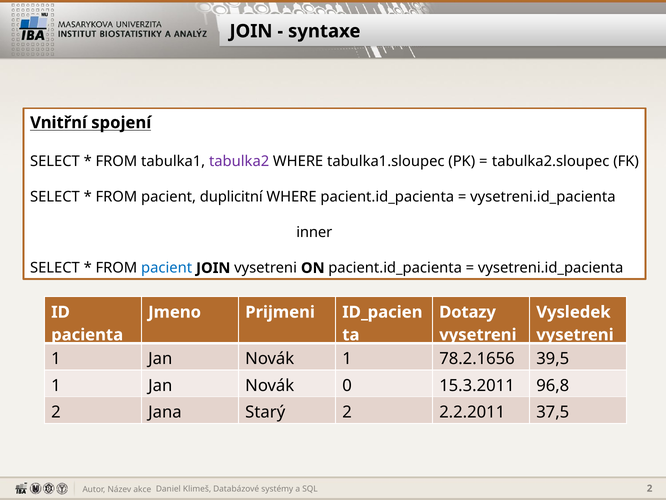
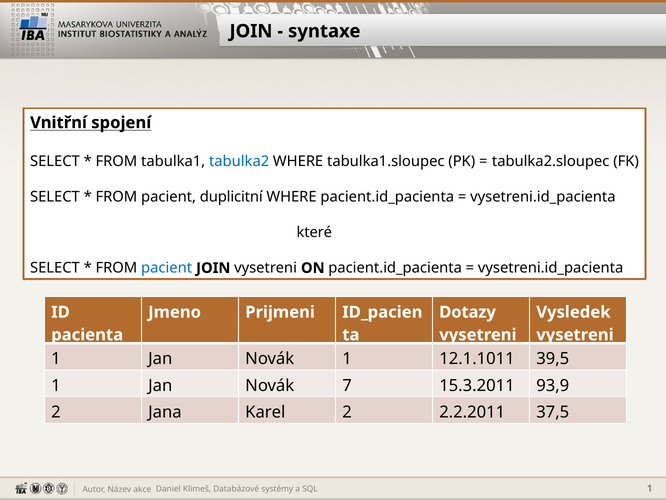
tabulka2 colour: purple -> blue (239, 161)
inner: inner -> které (314, 232)
78.2.1656: 78.2.1656 -> 12.1.1011 (477, 359)
0: 0 -> 7 (347, 385)
96,8: 96,8 -> 93,9 (553, 385)
Starý: Starý -> Karel (265, 412)
SQL 2: 2 -> 1 (650, 488)
